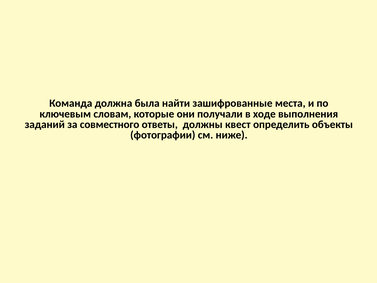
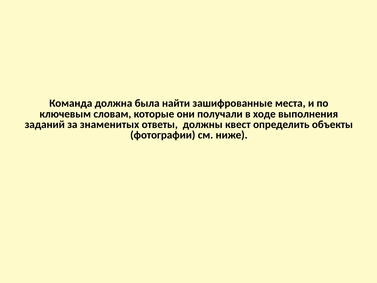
совместного: совместного -> знаменитых (110, 124)
